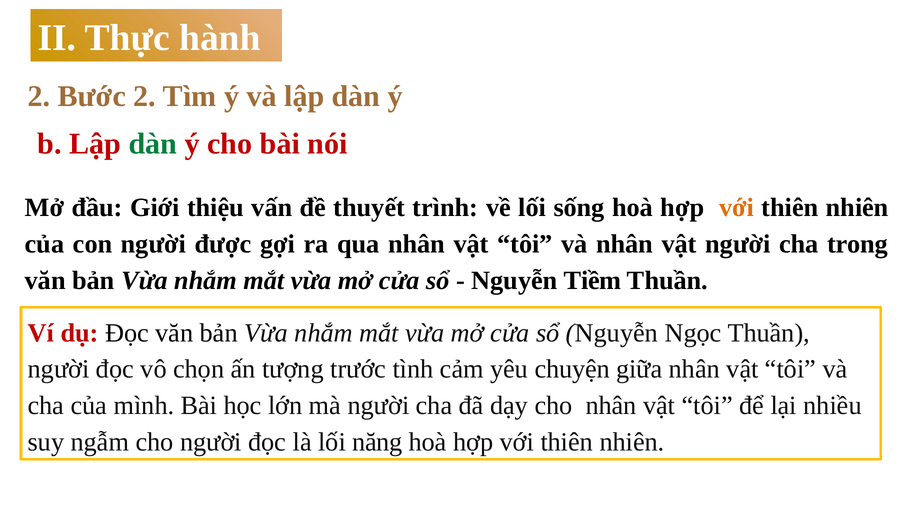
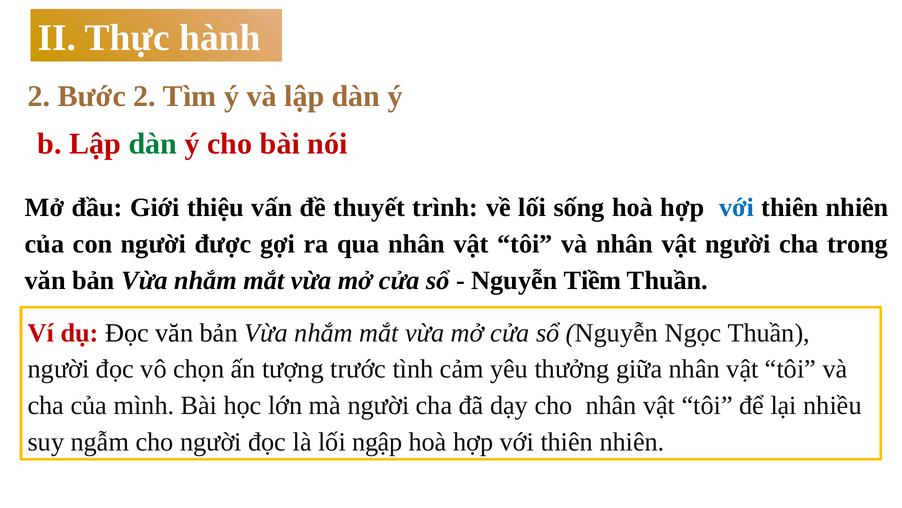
với colour: orange -> blue (737, 208)
chuyện: chuyện -> thưởng (572, 369)
năng: năng -> ngập (377, 441)
